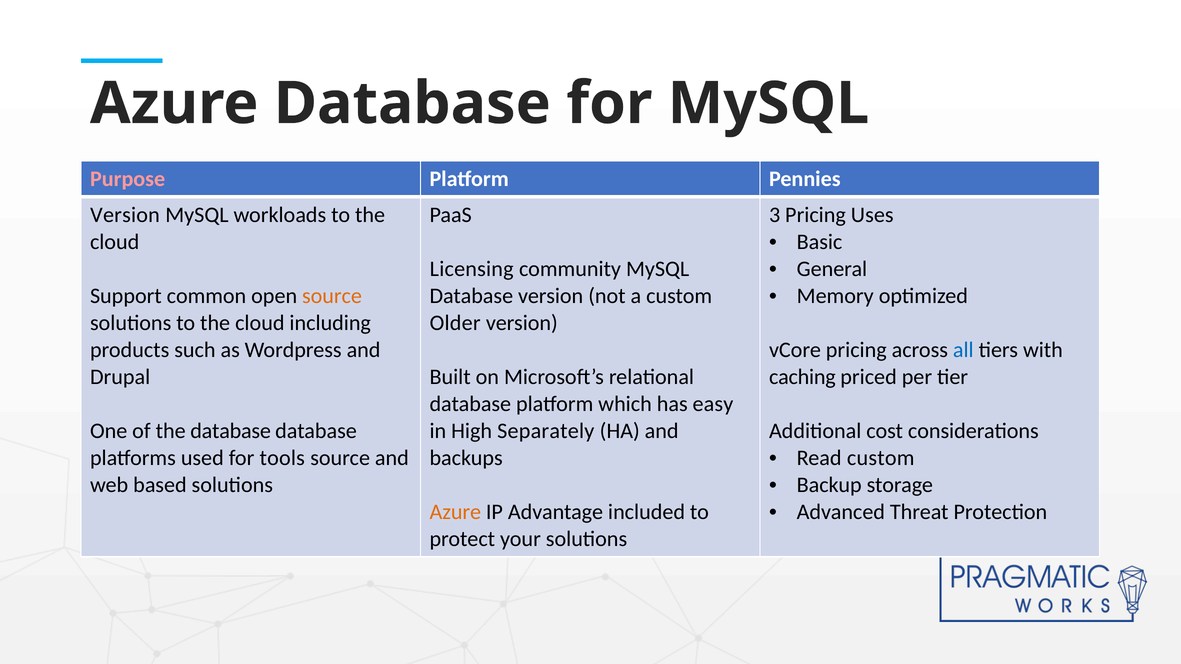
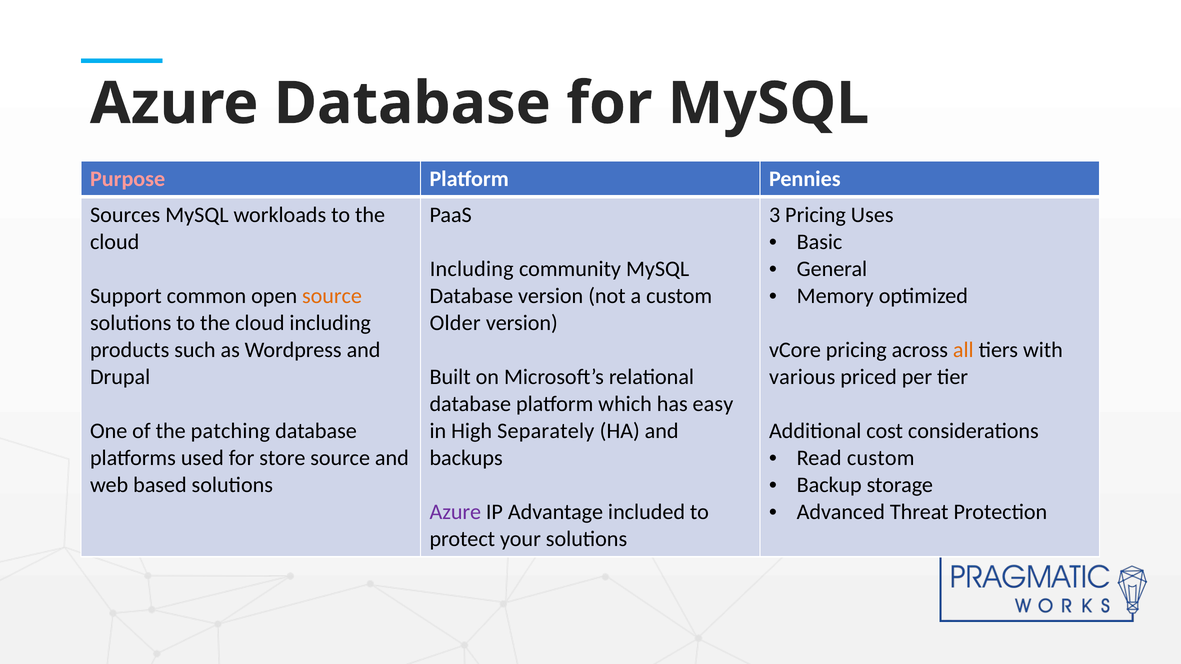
Version: Version -> Sources (125, 215)
Licensing: Licensing -> Including (472, 269)
all colour: blue -> orange (963, 350)
caching: caching -> various (802, 377)
database: database -> patching (230, 431)
tools: tools -> store (282, 458)
Azure colour: orange -> purple (455, 512)
